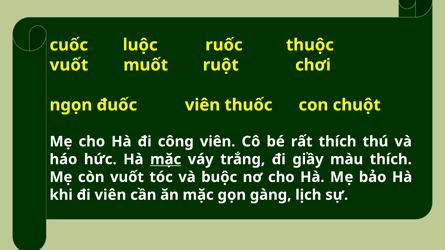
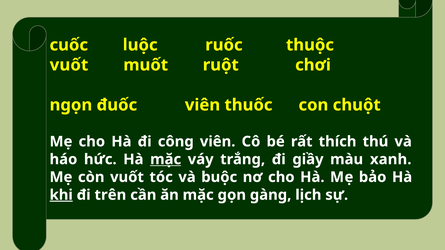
màu thích: thích -> xanh (391, 160)
khi underline: none -> present (61, 195)
đi viên: viên -> trên (110, 195)
